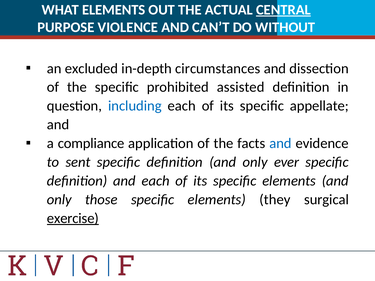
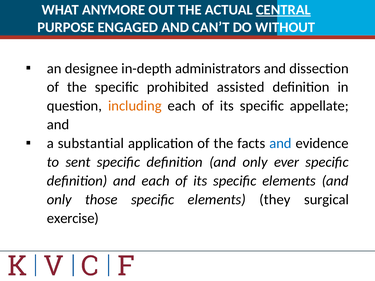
WHAT ELEMENTS: ELEMENTS -> ANYMORE (114, 10)
VIOLENCE: VIOLENCE -> ENGAGED (128, 27)
excluded: excluded -> designee (91, 69)
circumstances: circumstances -> administrators (218, 69)
including colour: blue -> orange (135, 106)
compliance: compliance -> substantial (91, 143)
exercise underline: present -> none (73, 218)
